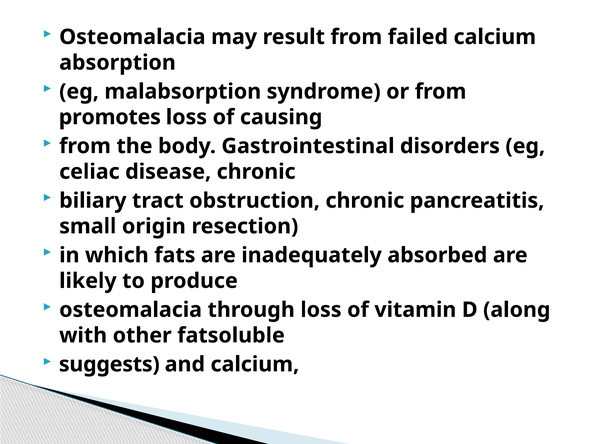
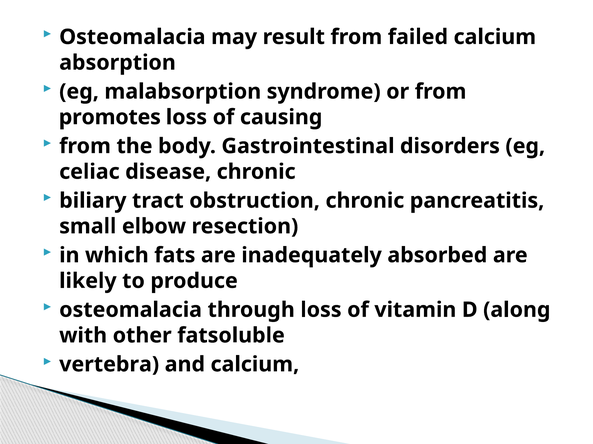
origin: origin -> elbow (154, 227)
suggests: suggests -> vertebra (109, 365)
